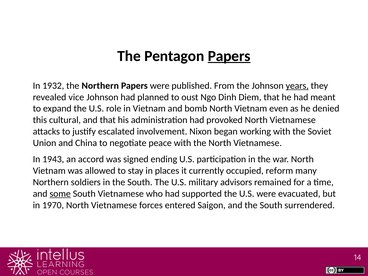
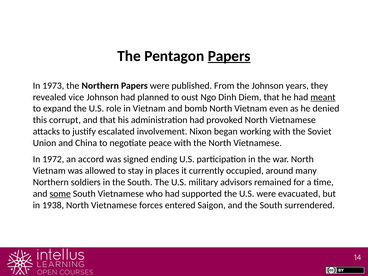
1932: 1932 -> 1973 (53, 86)
years underline: present -> none (297, 86)
meant underline: none -> present (323, 97)
cultural: cultural -> corrupt (65, 120)
1943: 1943 -> 1972 (53, 159)
reform: reform -> around (279, 171)
1970: 1970 -> 1938 (53, 205)
